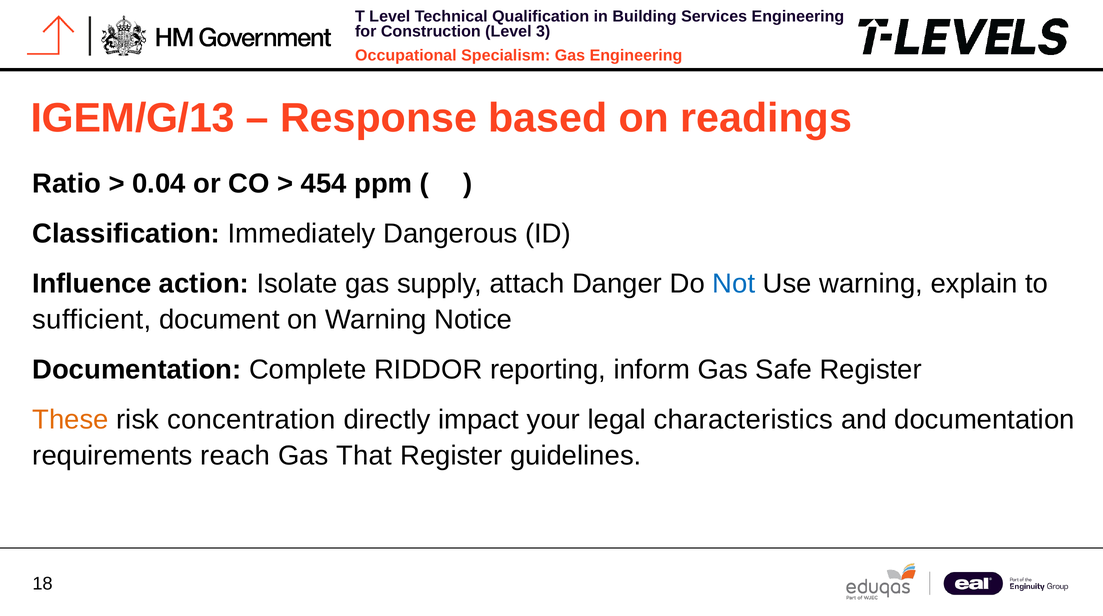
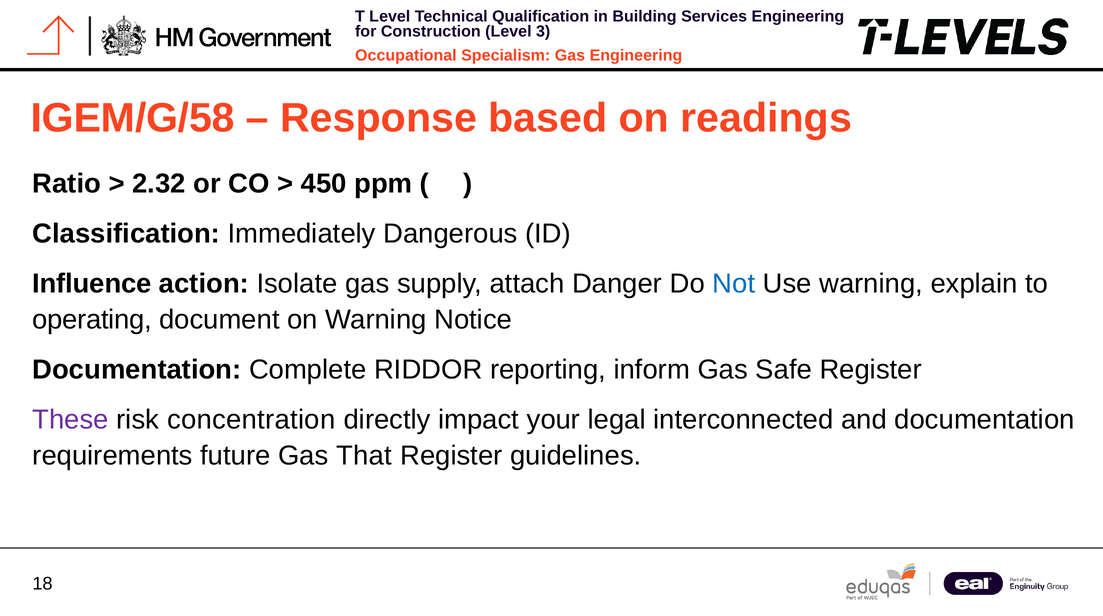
IGEM/G/13: IGEM/G/13 -> IGEM/G/58 (133, 118)
0.04: 0.04 -> 2.32 (159, 184)
454: 454 -> 450 (324, 184)
sufficient: sufficient -> operating (92, 320)
These colour: orange -> purple (71, 420)
characteristics: characteristics -> interconnected (743, 420)
reach: reach -> future (235, 456)
